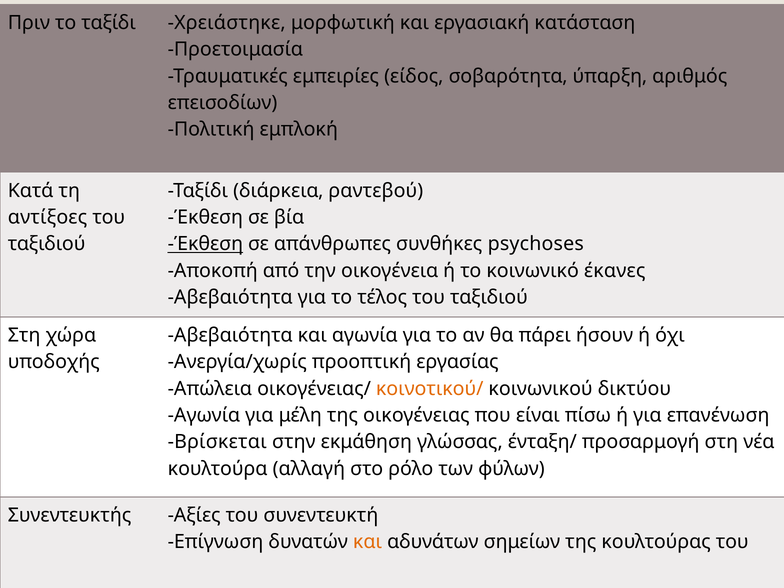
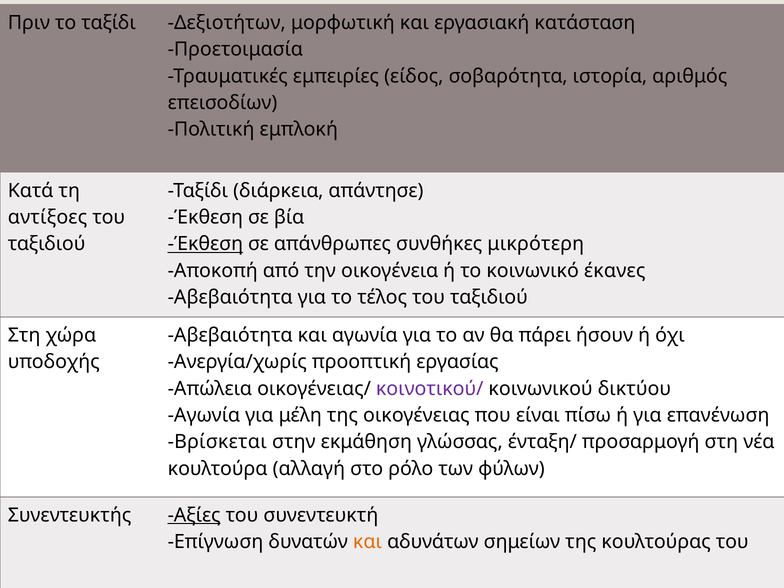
Χρειάστηκε: Χρειάστηκε -> Δεξιοτήτων (227, 23)
ύπαρξη: ύπαρξη -> ιστορία (610, 76)
ραντεβού: ραντεβού -> απάντησε (376, 191)
psychoses: psychoses -> μικρότερη (536, 244)
κοινοτικού/ colour: orange -> purple (430, 389)
Αξίες underline: none -> present (194, 515)
